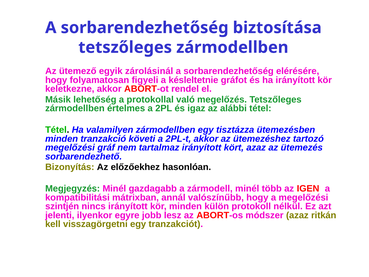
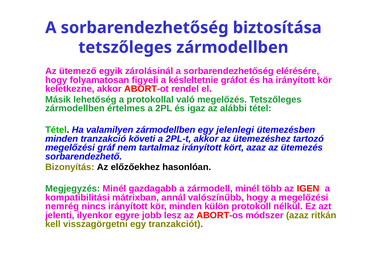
tisztázza: tisztázza -> jelenlegi (235, 130)
szintjén: szintjén -> nemrég (62, 206)
